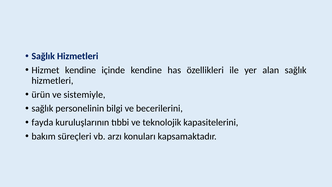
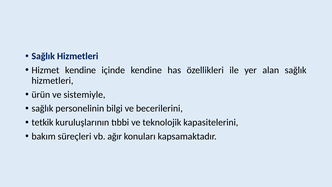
fayda: fayda -> tetkik (42, 122)
arzı: arzı -> ağır (115, 136)
